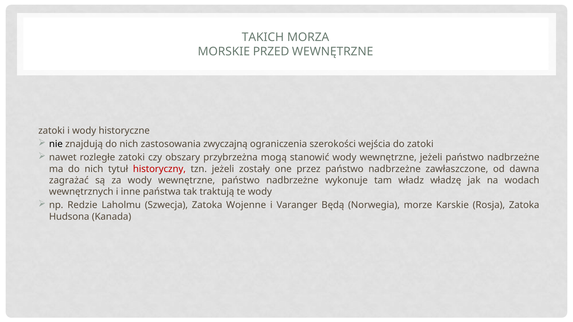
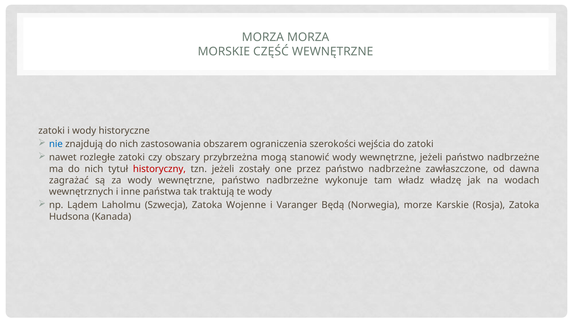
TAKICH: TAKICH -> MORZA (263, 37)
PRZED: PRZED -> CZĘŚĆ (271, 52)
nie colour: black -> blue (56, 144)
zwyczajną: zwyczajną -> obszarem (225, 144)
Redzie: Redzie -> Lądem (83, 205)
